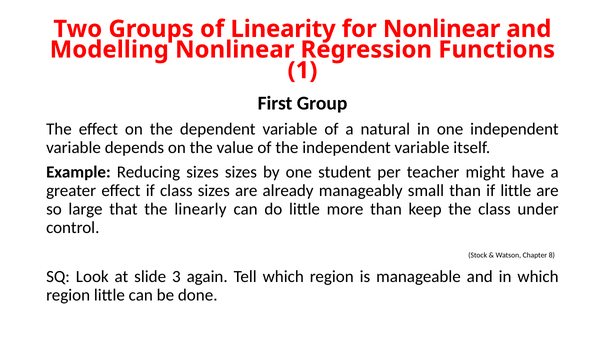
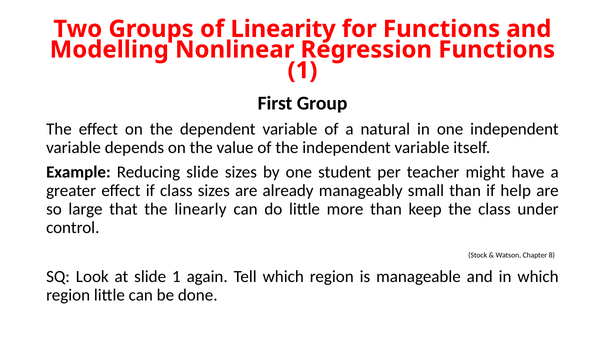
for Nonlinear: Nonlinear -> Functions (442, 29)
Reducing sizes: sizes -> slide (202, 172)
if little: little -> help (516, 191)
slide 3: 3 -> 1 (176, 277)
